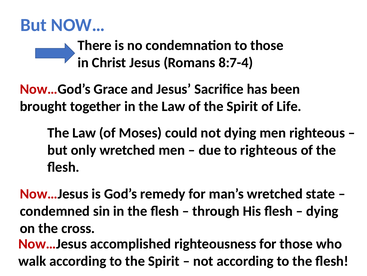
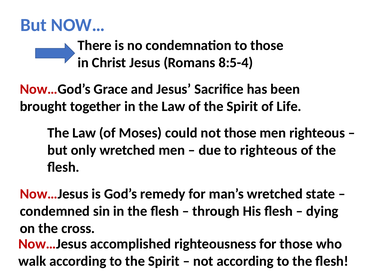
8:7-4: 8:7-4 -> 8:5-4 (236, 62)
not dying: dying -> those (240, 133)
